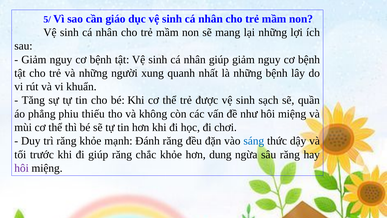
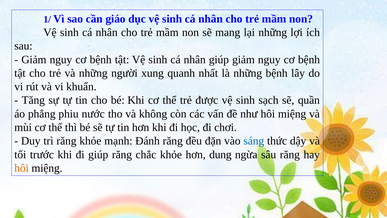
5/: 5/ -> 1/ (47, 19)
thiếu: thiếu -> nước (93, 114)
hôi colour: purple -> orange (22, 168)
